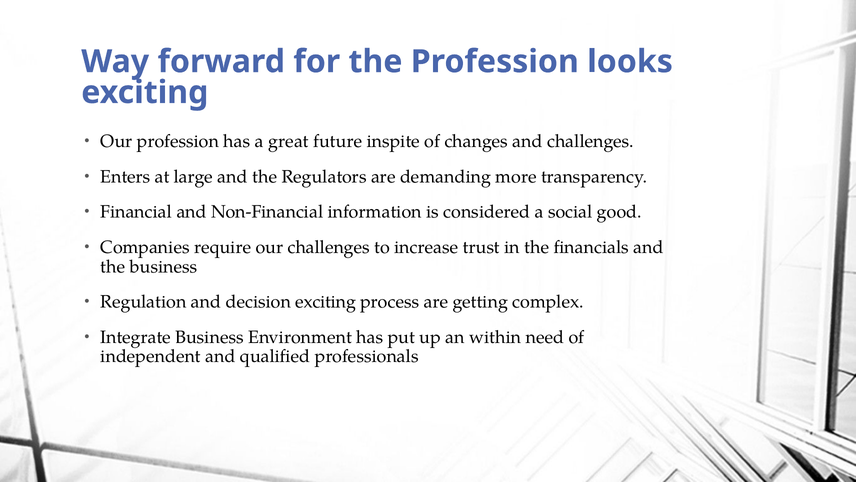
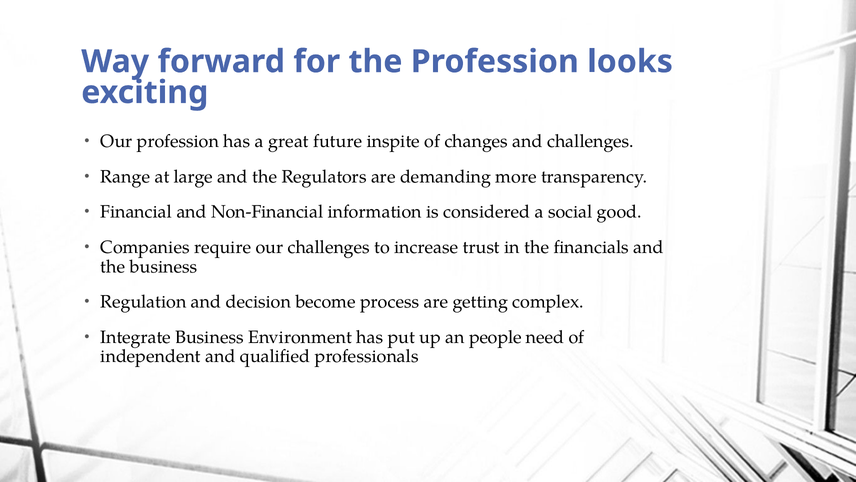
Enters: Enters -> Range (125, 176)
decision exciting: exciting -> become (326, 302)
within: within -> people (495, 337)
